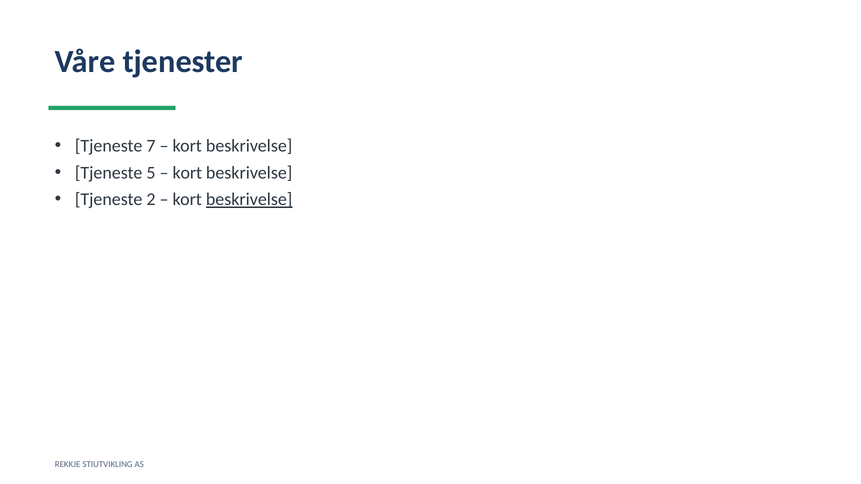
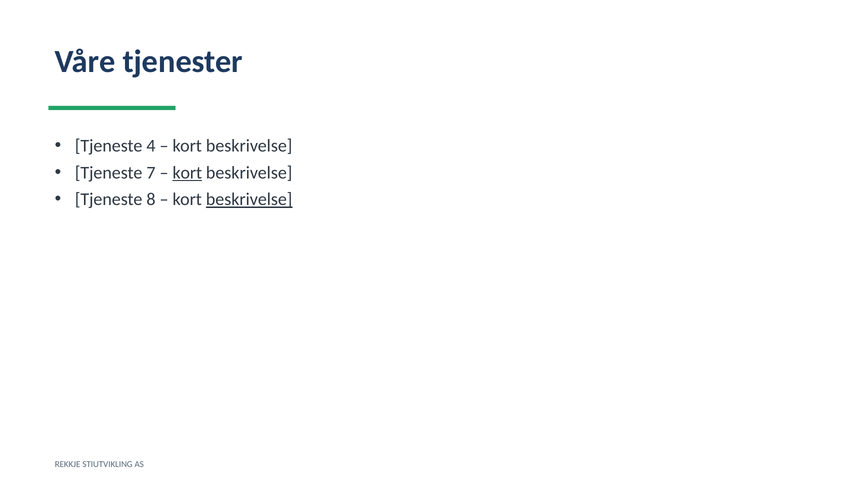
7: 7 -> 4 (151, 146)
5: 5 -> 7 (151, 173)
kort underline: none -> present (187, 173)
2: 2 -> 8 (151, 200)
